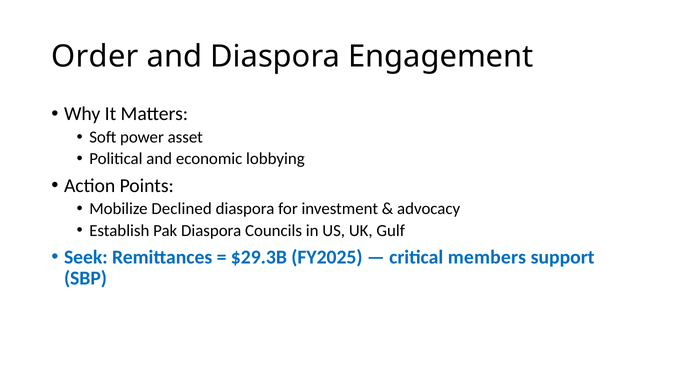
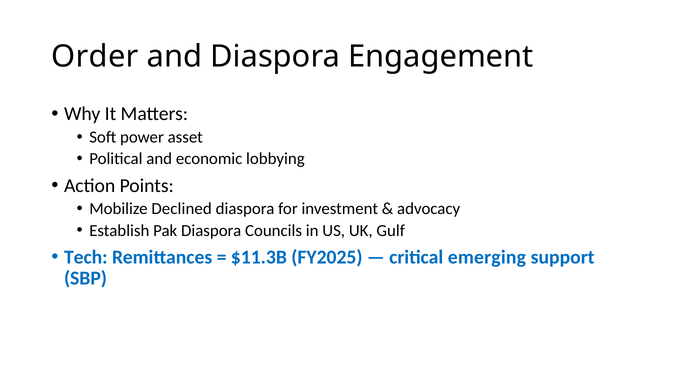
Seek: Seek -> Tech (86, 257)
$29.3B: $29.3B -> $11.3B (259, 257)
members: members -> emerging (487, 257)
